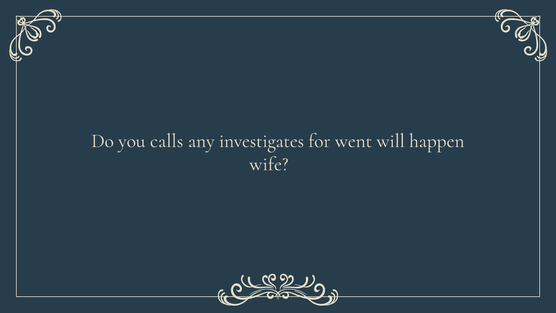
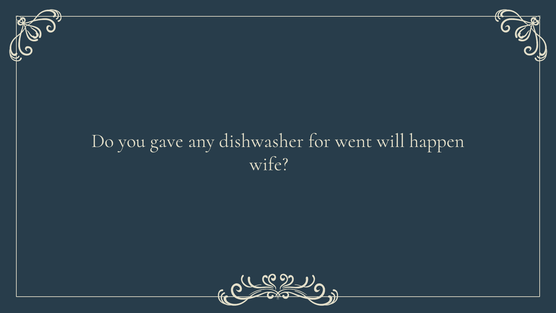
calls: calls -> gave (167, 141)
investigates: investigates -> dishwasher (261, 141)
